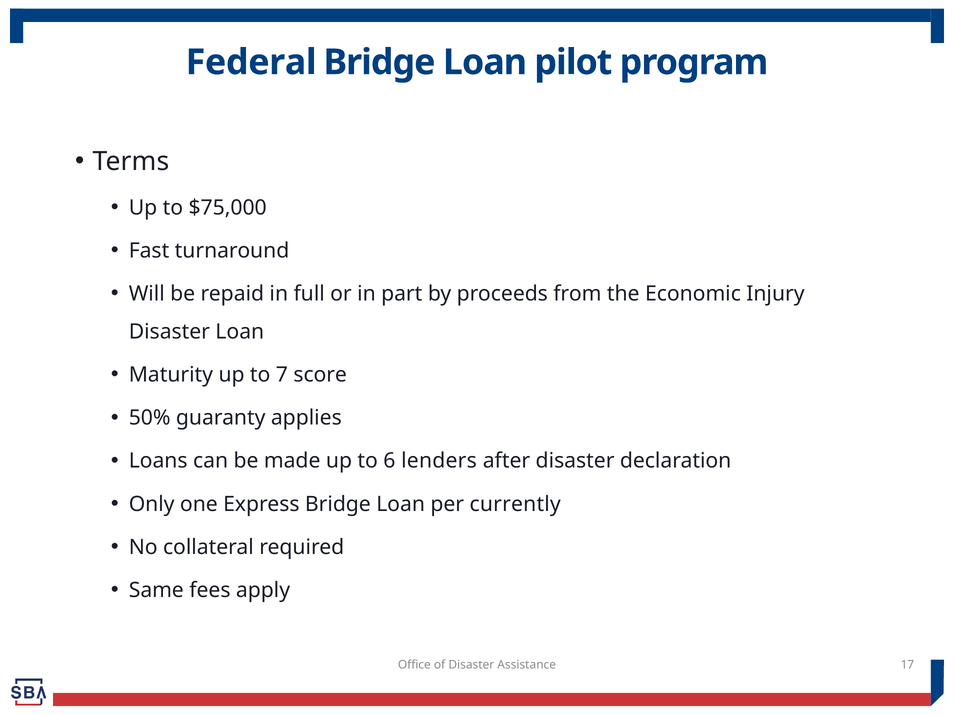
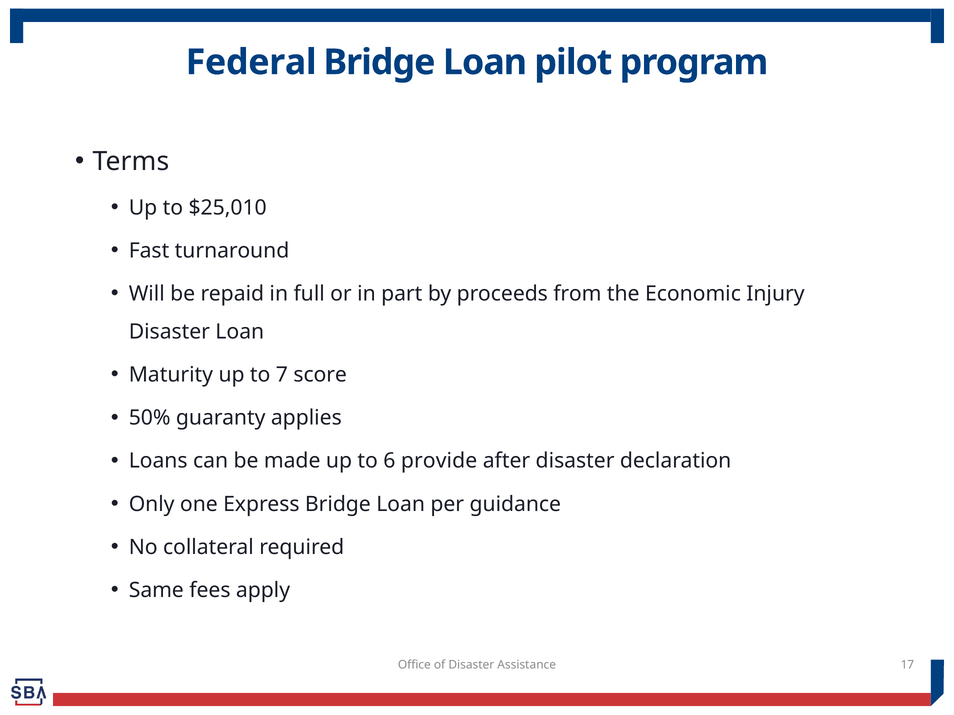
$75,000: $75,000 -> $25,010 (228, 208)
lenders: lenders -> provide (439, 461)
currently: currently -> guidance (515, 504)
